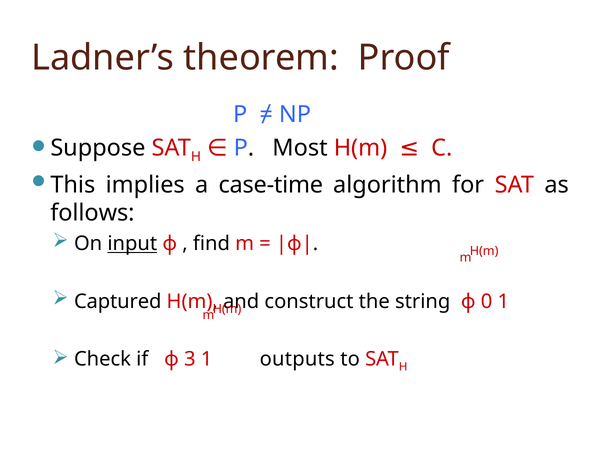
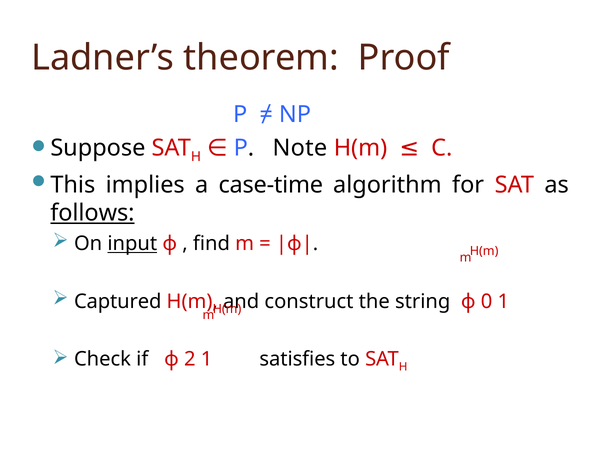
Most: Most -> Note (300, 148)
follows underline: none -> present (92, 213)
3: 3 -> 2 (190, 359)
outputs: outputs -> satisfies (297, 359)
